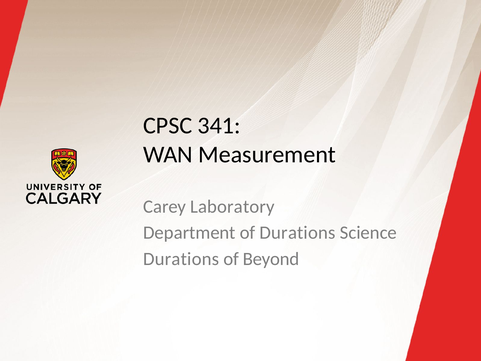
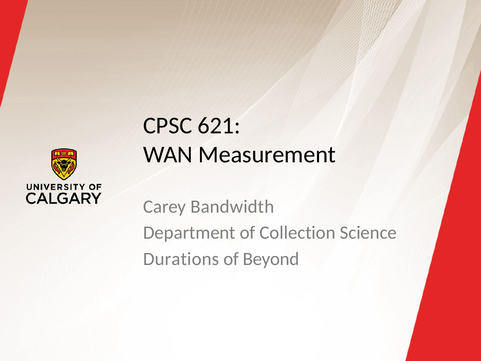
341: 341 -> 621 (219, 126)
Laboratory: Laboratory -> Bandwidth (232, 206)
of Durations: Durations -> Collection (298, 233)
